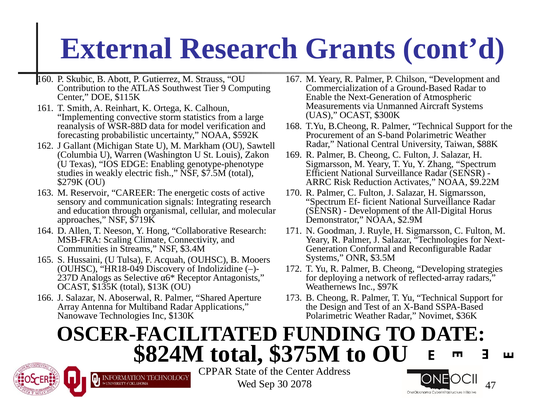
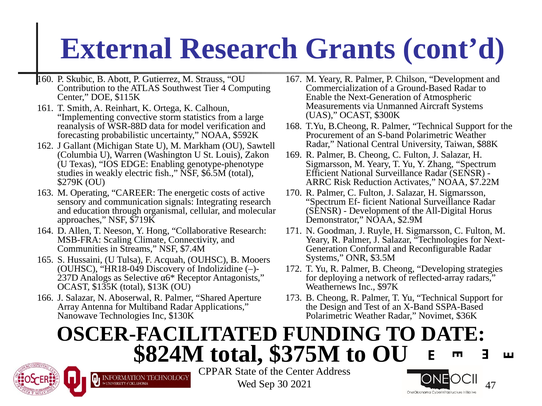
9: 9 -> 4 (223, 88)
$7.5M: $7.5M -> $6.5M (214, 173)
$9.22M: $9.22M -> $7.22M (485, 182)
Reservoir: Reservoir -> Operating (90, 193)
$3.4M: $3.4M -> $7.4M (193, 249)
2078: 2078 -> 2021 (301, 385)
